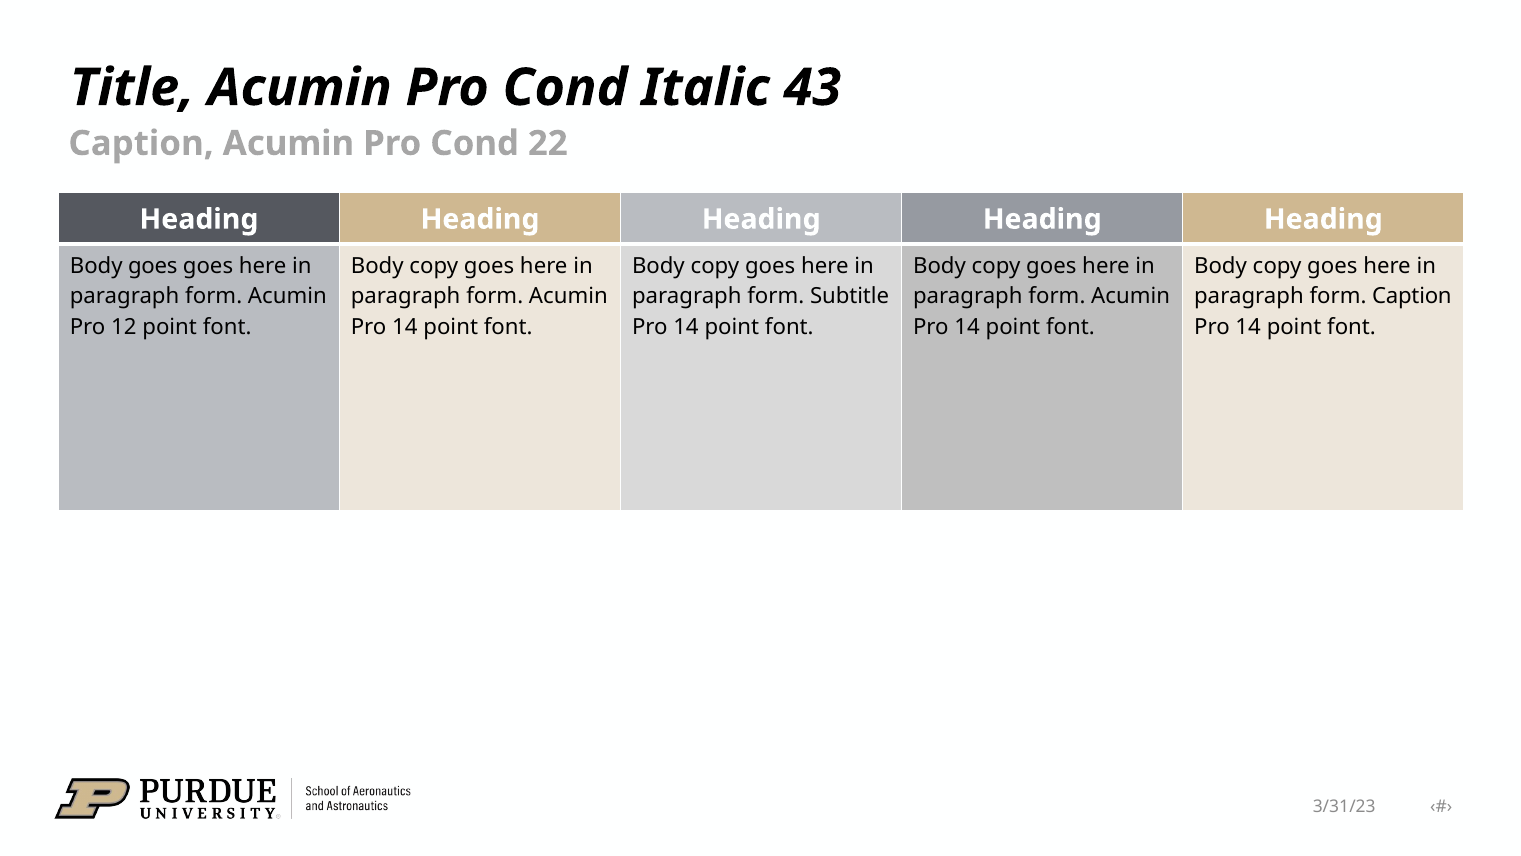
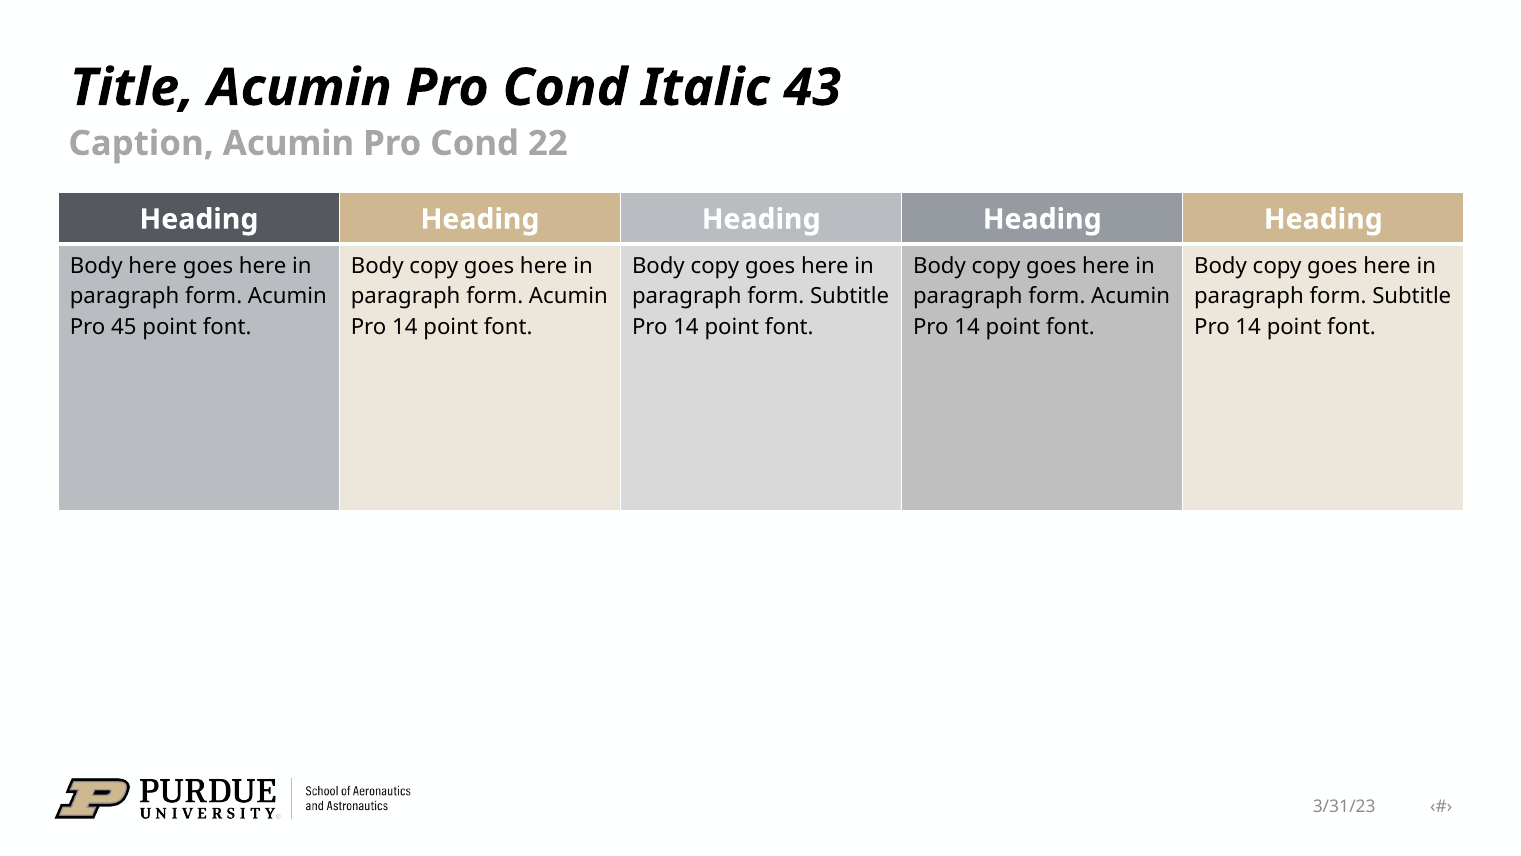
Body goes: goes -> here (153, 266)
Caption: Caption -> Subtitle (1412, 296)
12: 12 -> 45 (124, 327)
